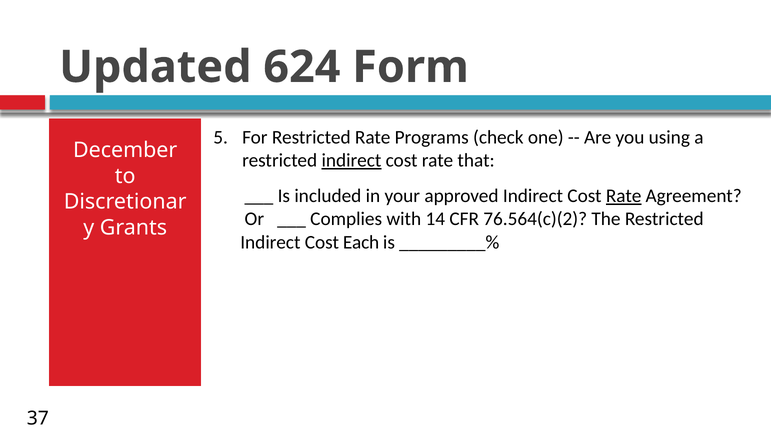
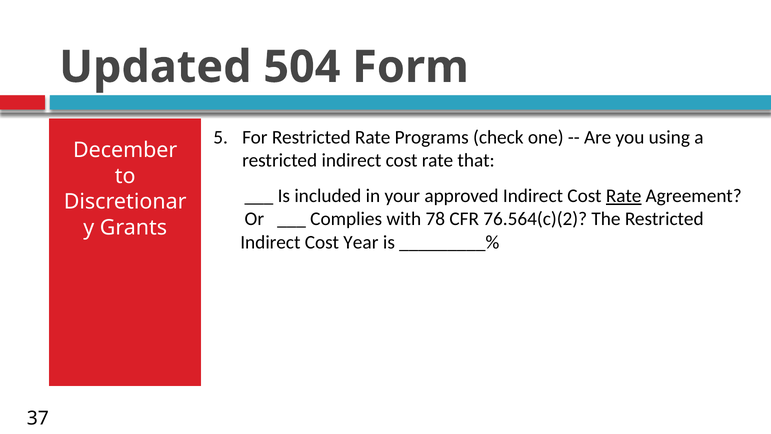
624: 624 -> 504 (302, 67)
indirect underline: present -> none (351, 160)
14: 14 -> 78 (435, 219)
Each: Each -> Year (361, 242)
